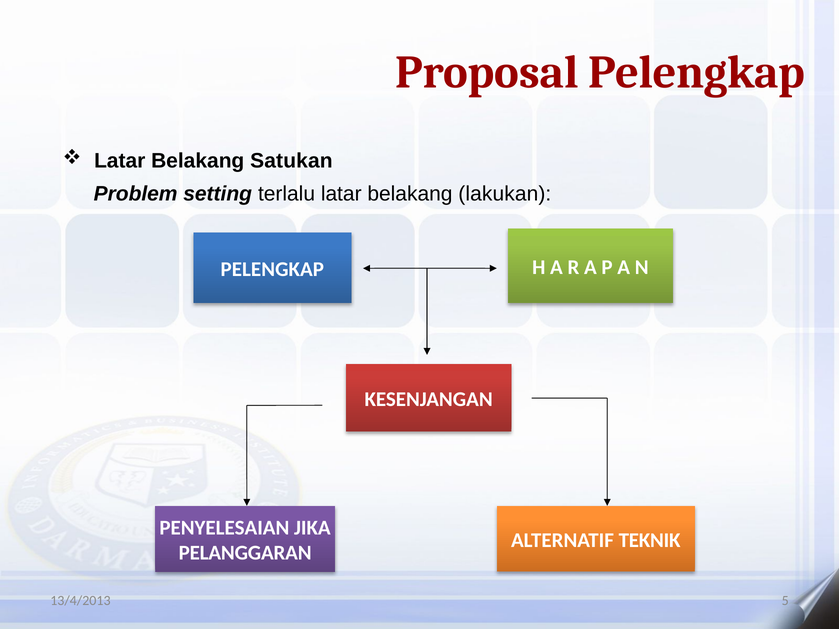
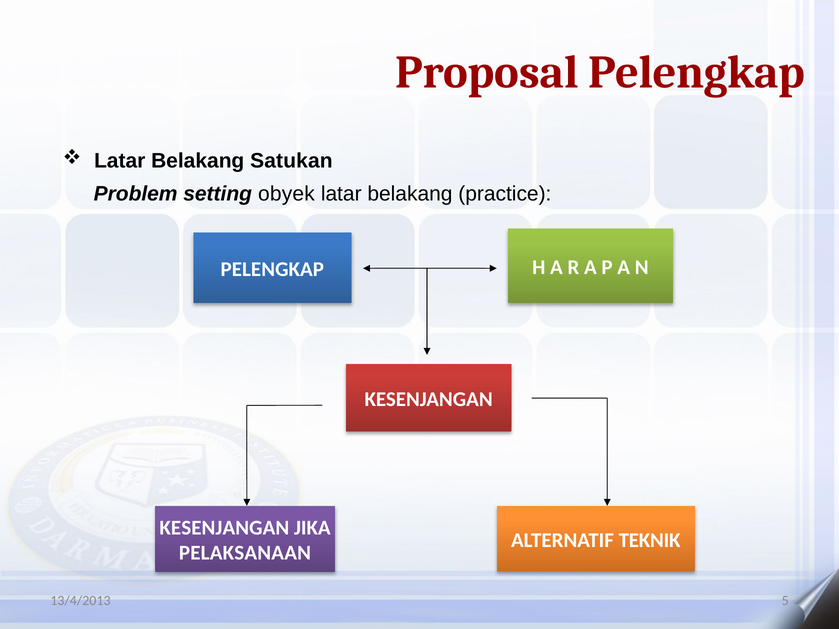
terlalu: terlalu -> obyek (286, 194)
lakukan: lakukan -> practice (505, 194)
PENYELESAIAN: PENYELESAIAN -> KESENJANGAN (224, 528)
PELANGGARAN: PELANGGARAN -> PELAKSANAAN (245, 553)
